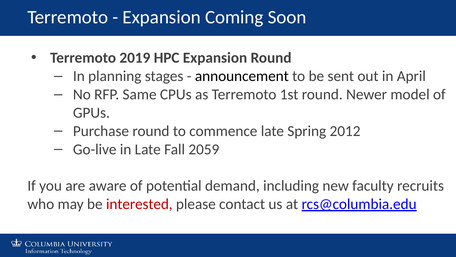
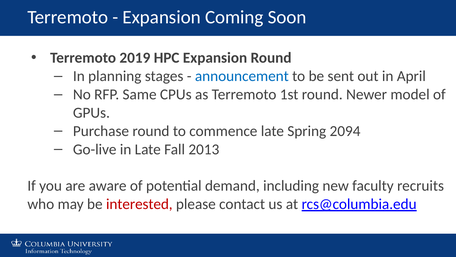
announcement colour: black -> blue (242, 76)
2012: 2012 -> 2094 (345, 131)
2059: 2059 -> 2013 (204, 149)
